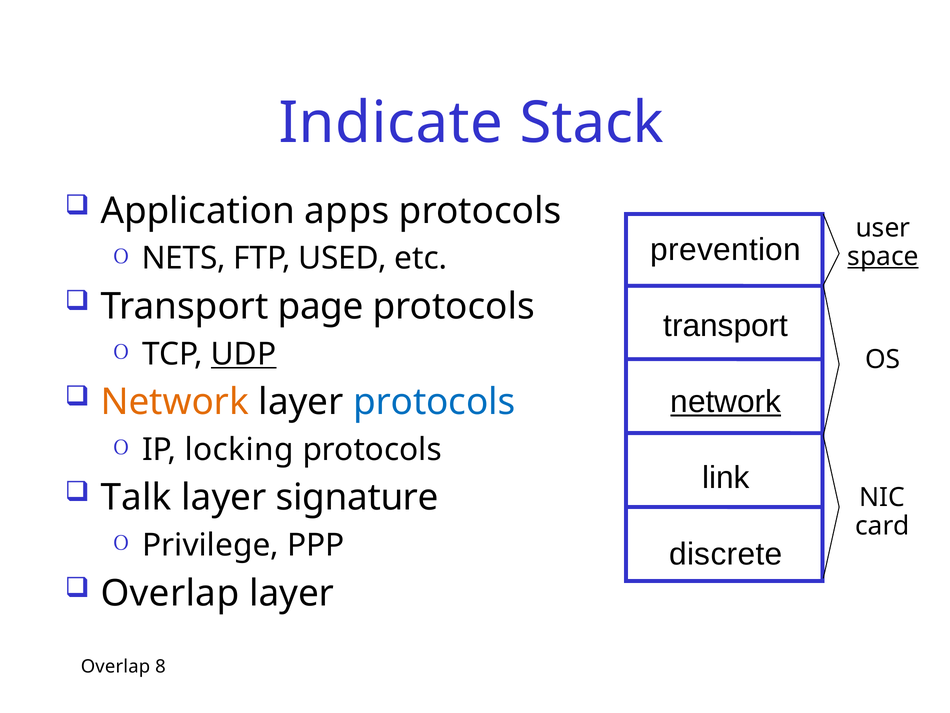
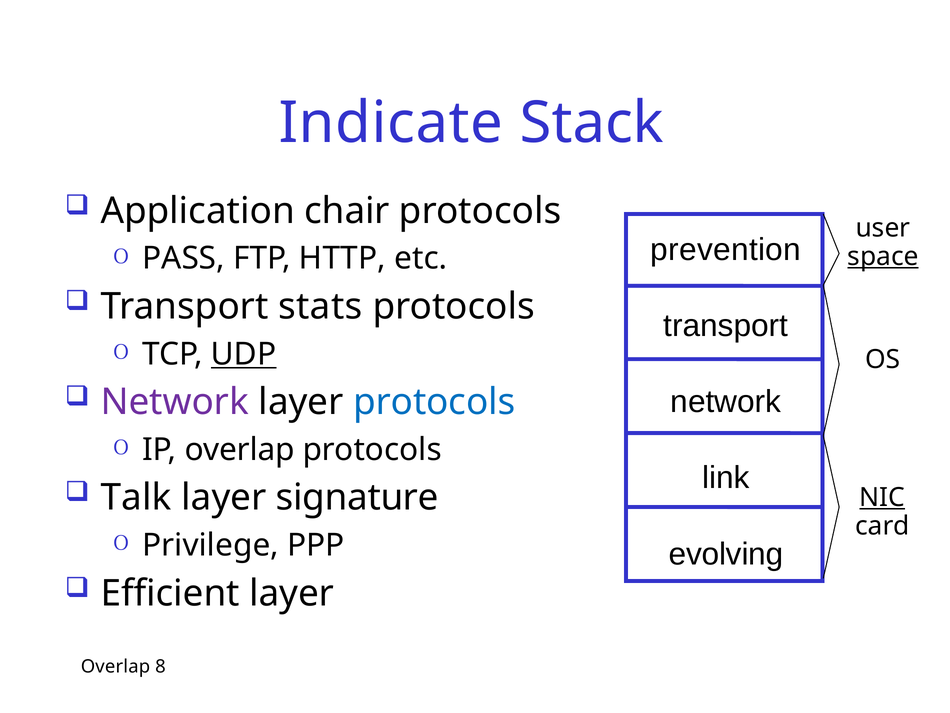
apps: apps -> chair (347, 211)
NETS: NETS -> PASS (183, 258)
USED: USED -> HTTP (342, 258)
page: page -> stats (320, 306)
Network colour: orange -> purple (175, 402)
network underline: present -> none (726, 402)
IP locking: locking -> overlap (240, 449)
NIC underline: none -> present (882, 497)
discrete: discrete -> evolving (726, 554)
Overlap: Overlap -> Efficient (170, 593)
